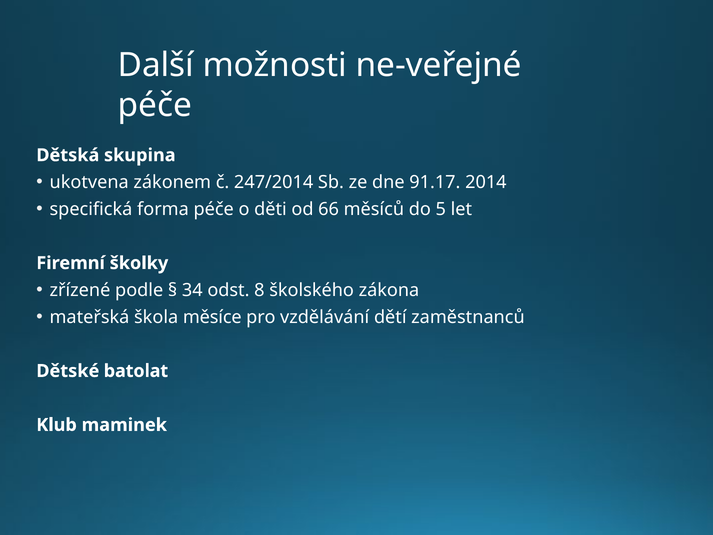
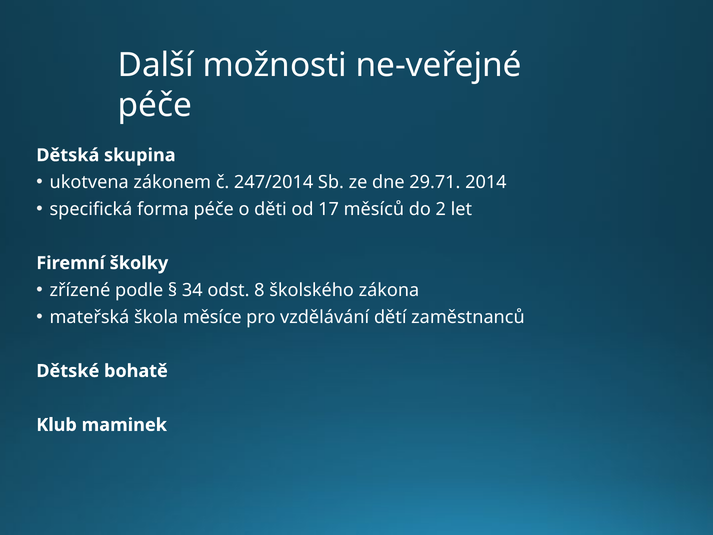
91.17: 91.17 -> 29.71 (435, 182)
66: 66 -> 17 (329, 209)
5: 5 -> 2 (441, 209)
batolat: batolat -> bohatě (136, 371)
